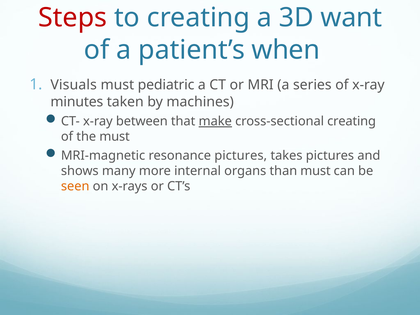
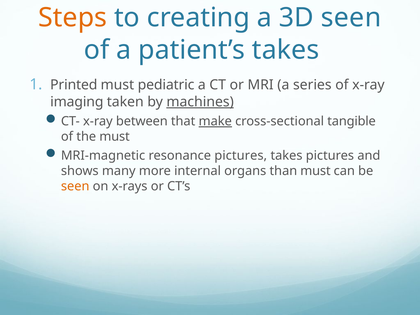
Steps colour: red -> orange (73, 18)
3D want: want -> seen (351, 18)
patient’s when: when -> takes (286, 50)
Visuals: Visuals -> Printed (74, 85)
minutes: minutes -> imaging (77, 102)
machines underline: none -> present (200, 102)
cross-sectional creating: creating -> tangible (352, 121)
